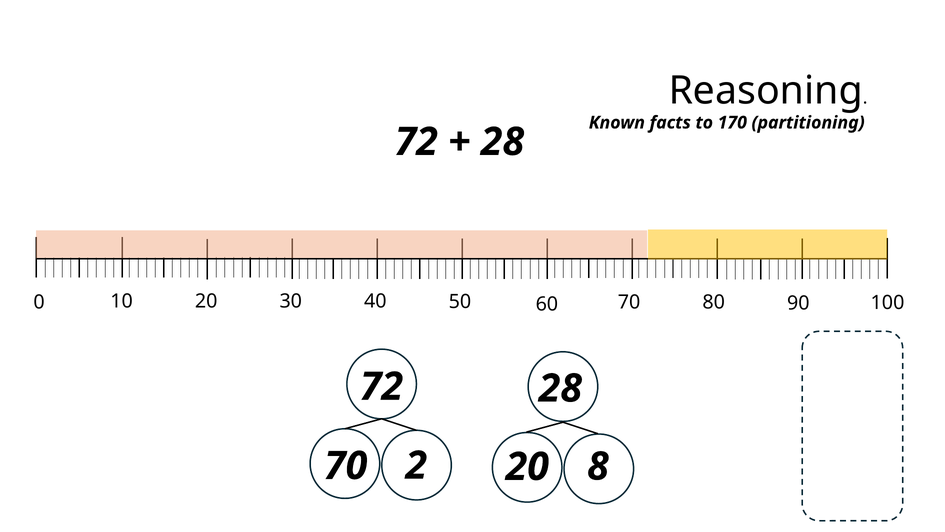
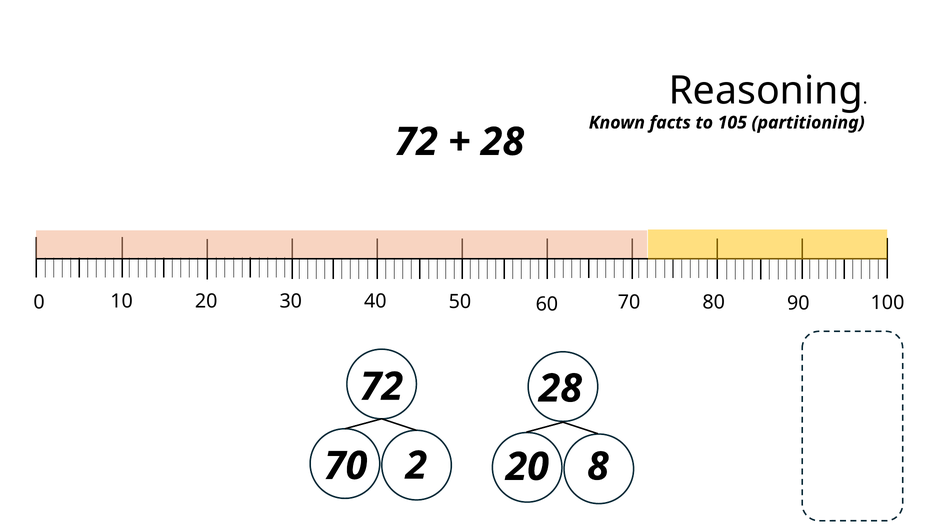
170: 170 -> 105 (732, 123)
